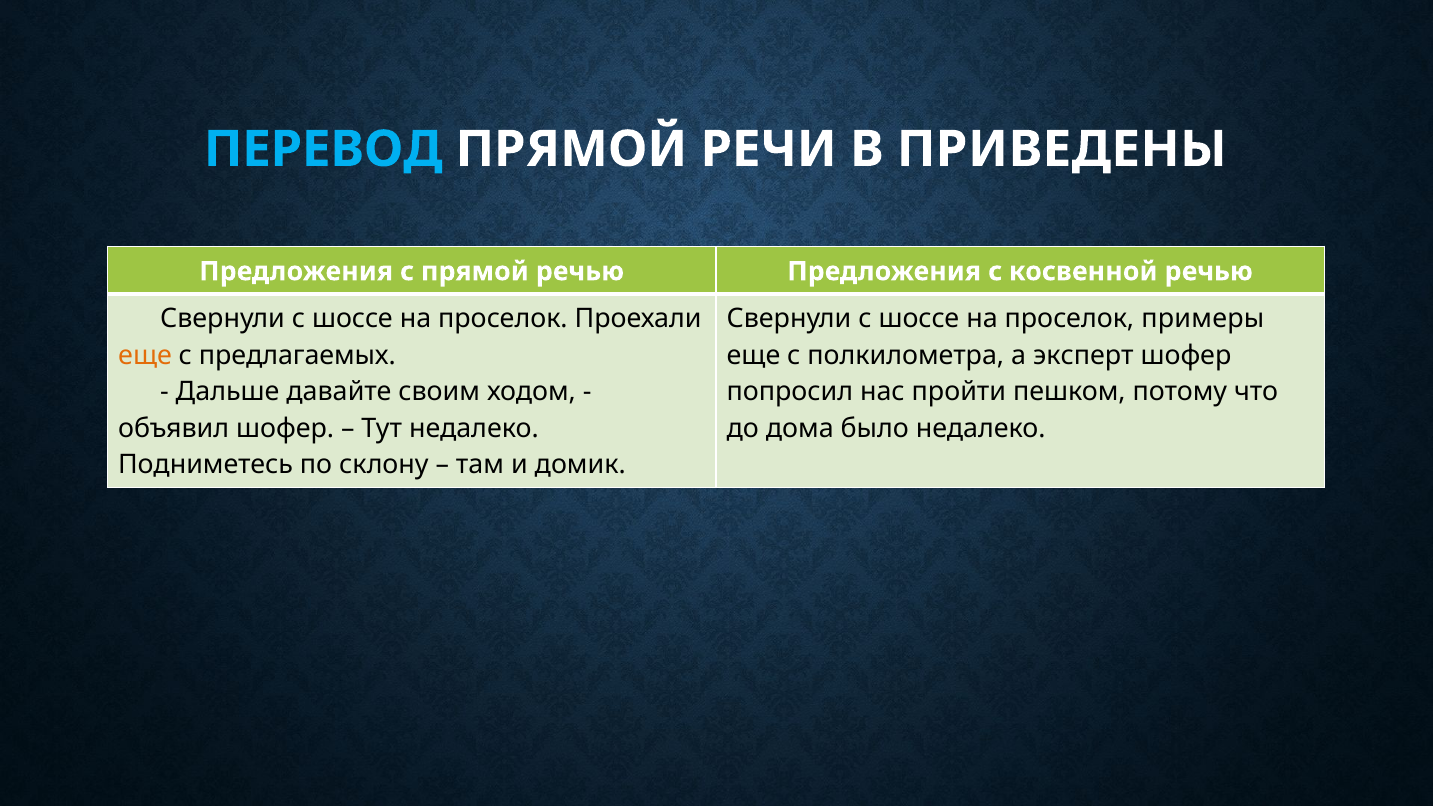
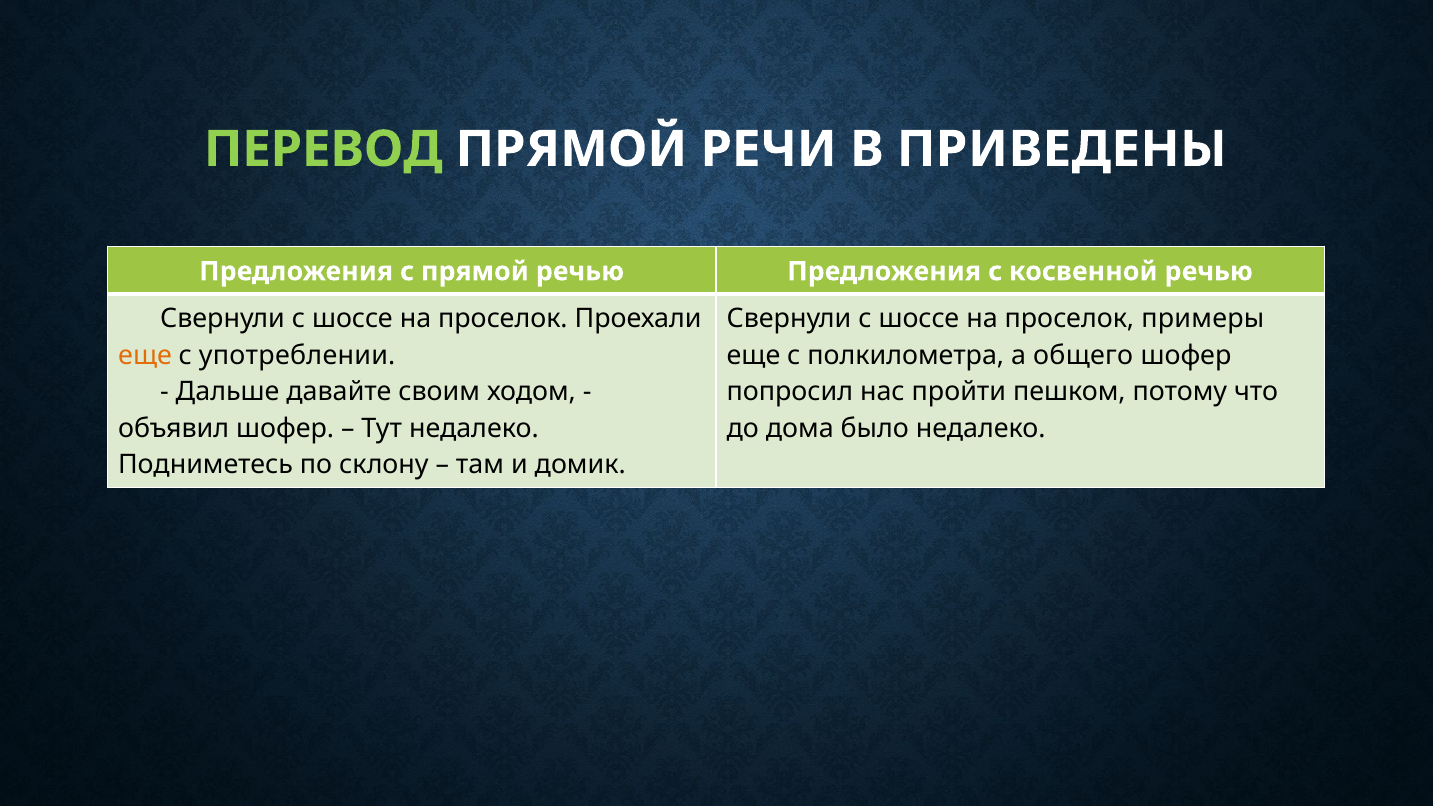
ПЕРЕВОД colour: light blue -> light green (323, 149)
предлагаемых: предлагаемых -> употреблении (297, 355)
эксперт: эксперт -> общего (1083, 355)
